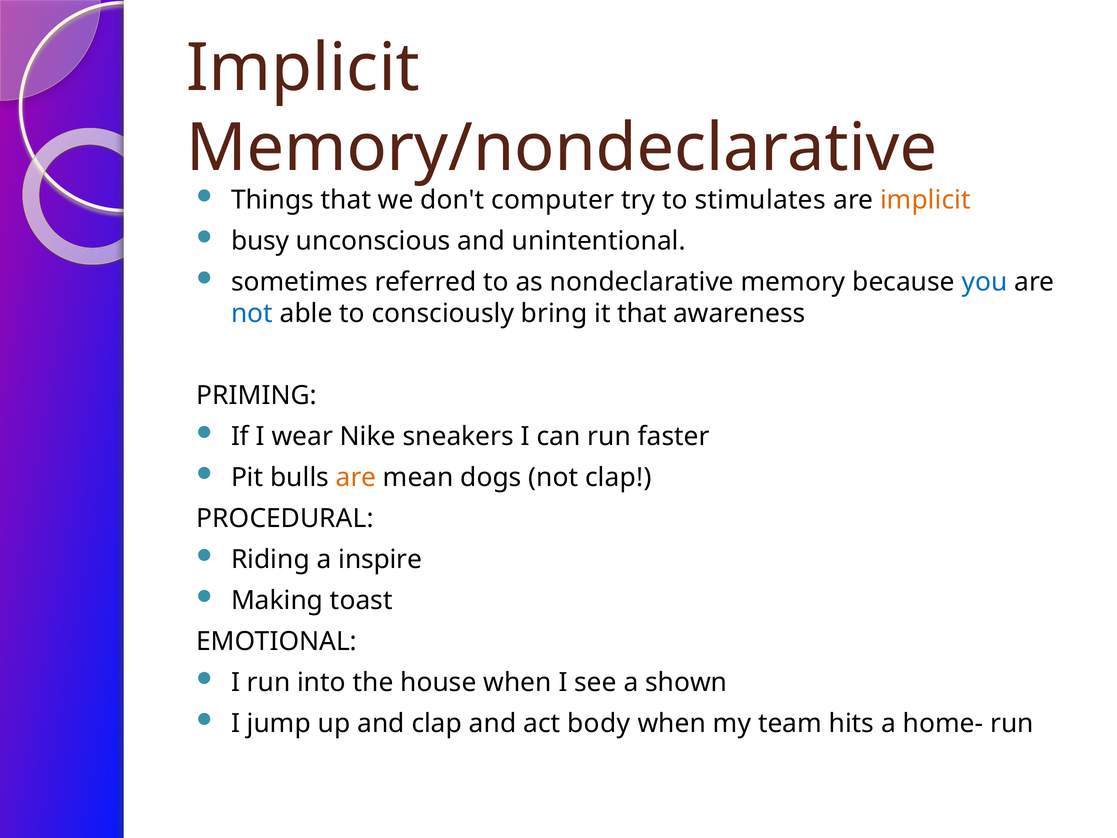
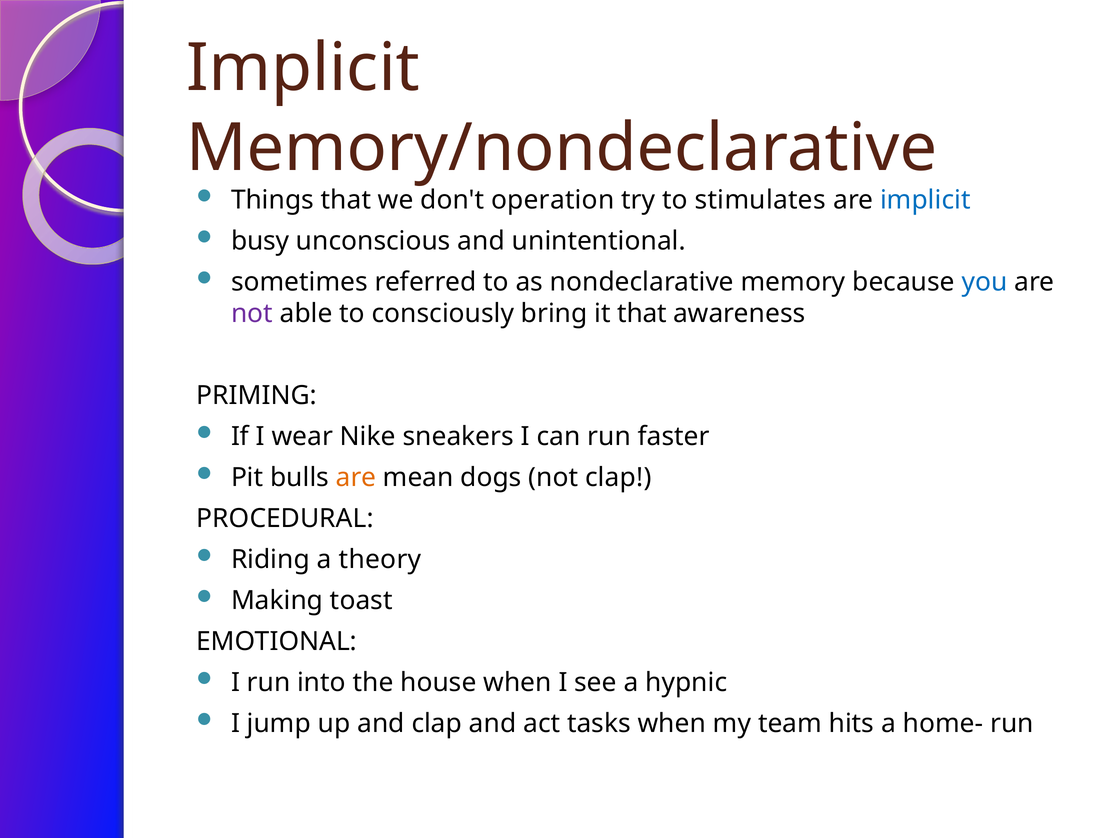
computer: computer -> operation (553, 200)
implicit colour: orange -> blue (925, 200)
not colour: blue -> purple (252, 314)
inspire: inspire -> theory (380, 560)
shown: shown -> hypnic (686, 683)
body: body -> tasks (599, 724)
